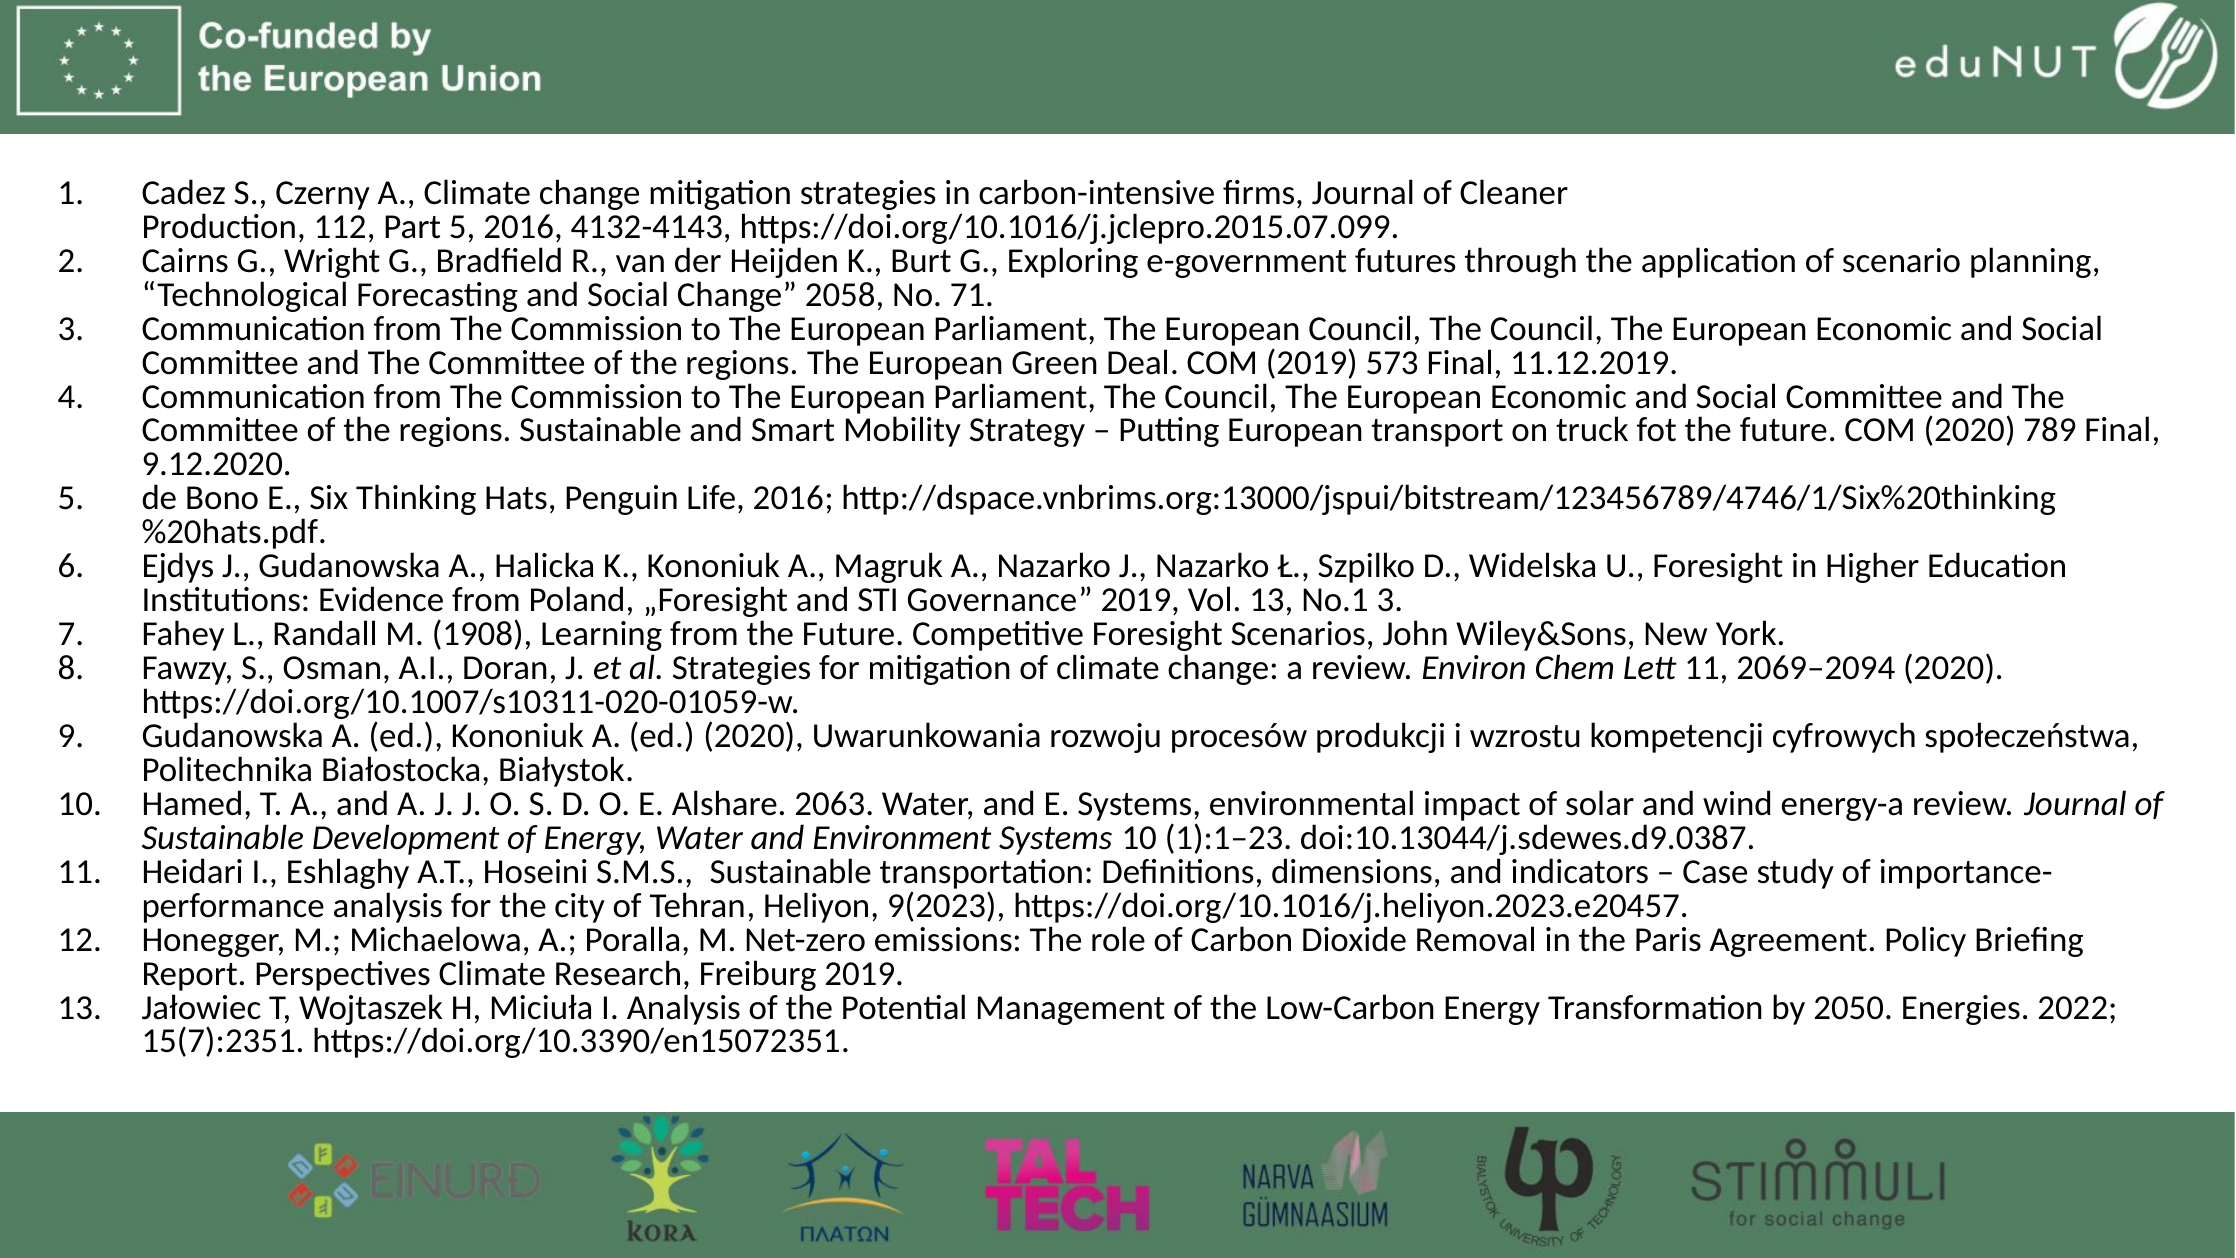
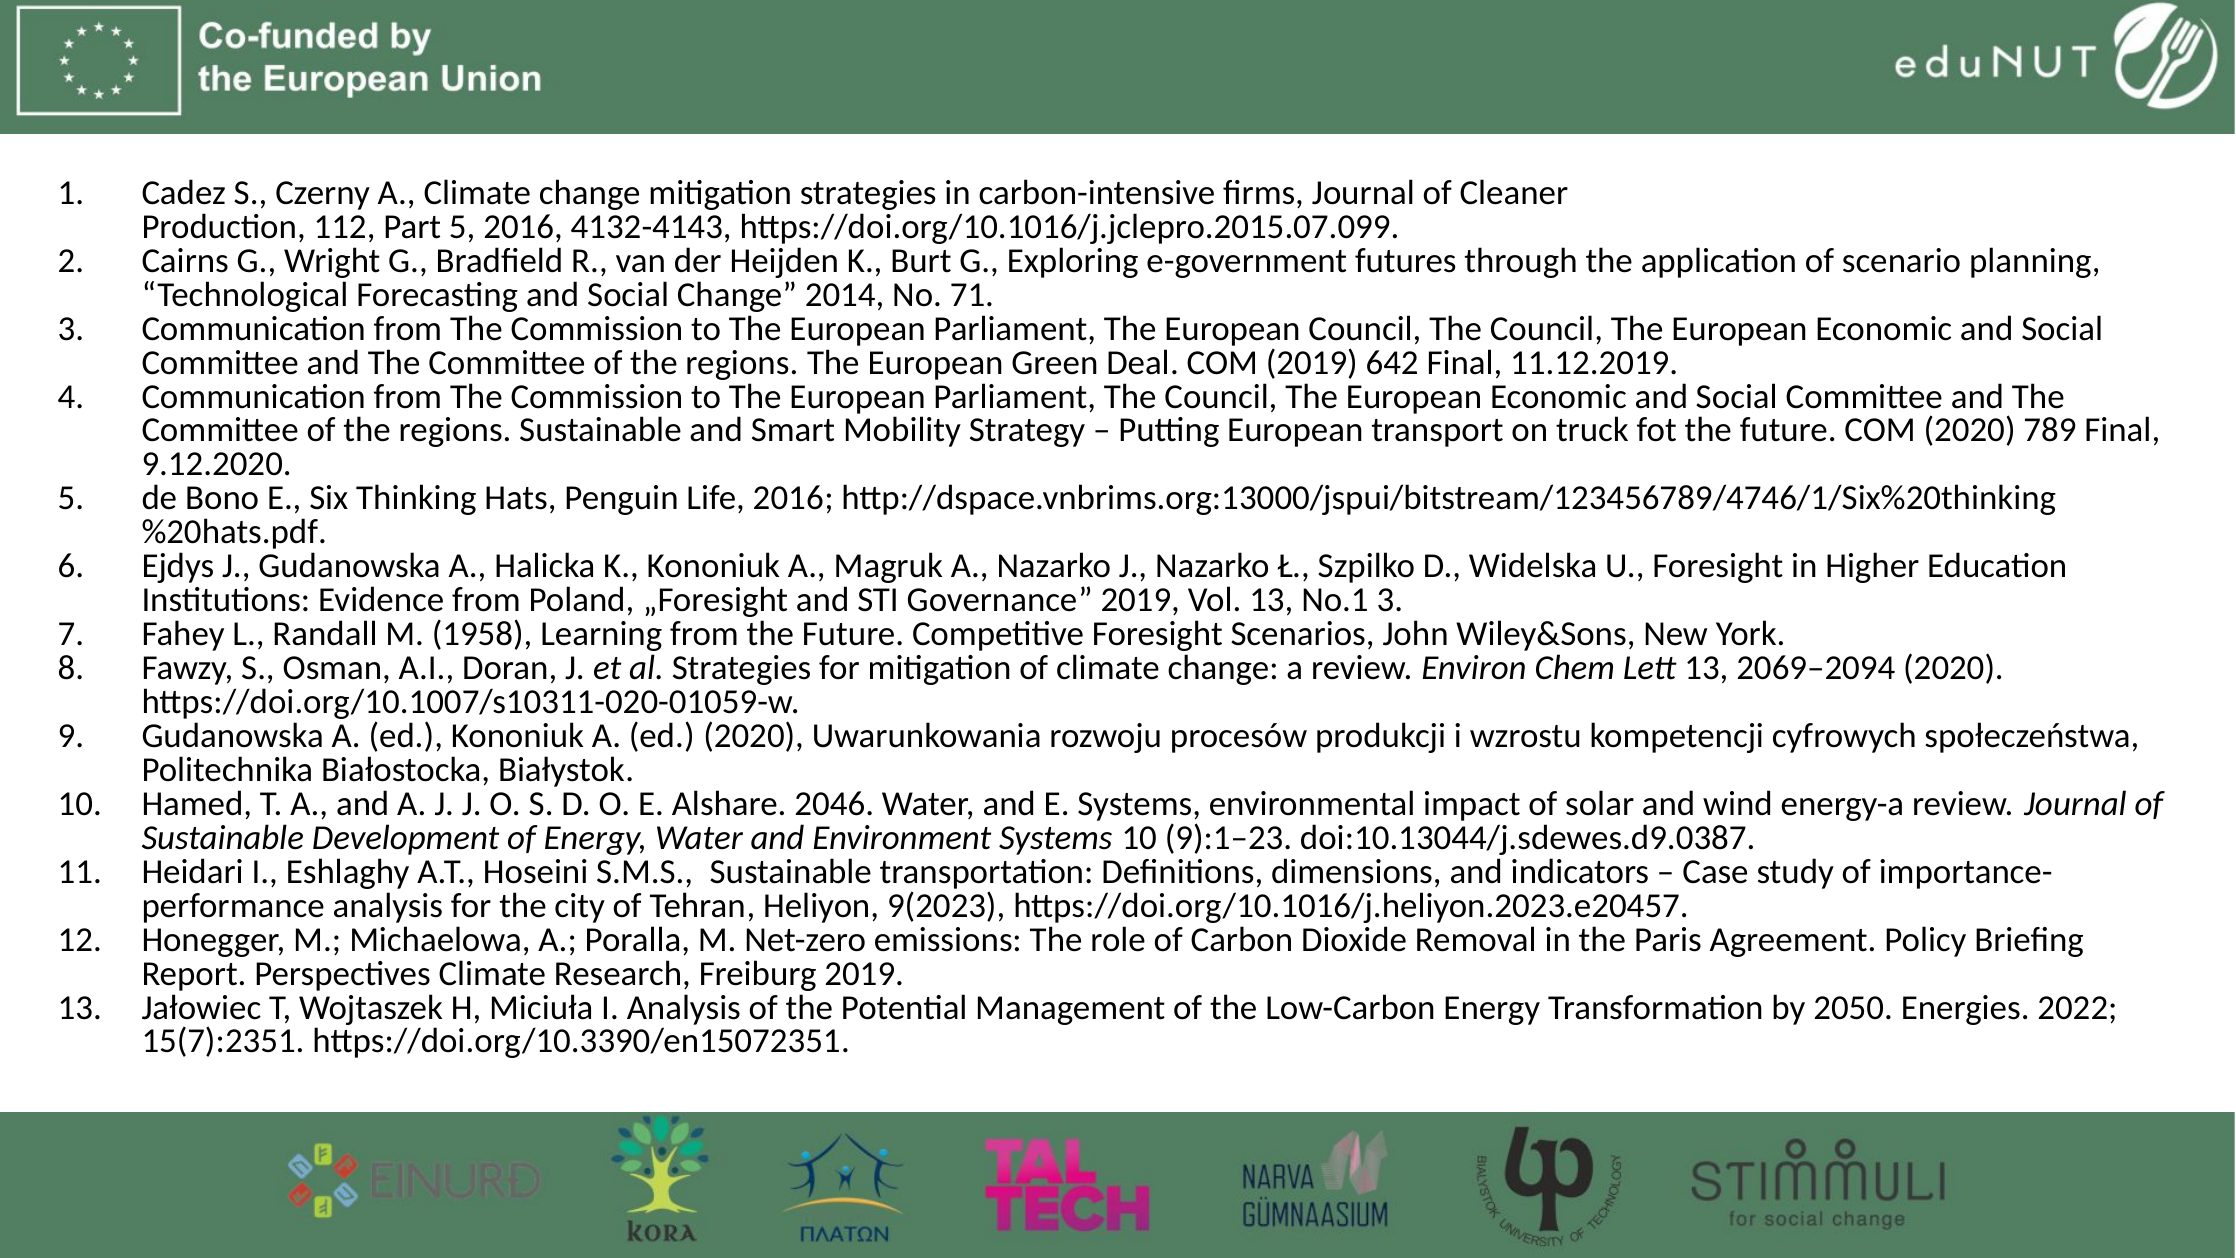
2058: 2058 -> 2014 (845, 295)
573: 573 -> 642 (1392, 362)
1908: 1908 -> 1958 (482, 634)
Lett 11: 11 -> 13 (1706, 668)
2063: 2063 -> 2046 (834, 804)
1):1–23: 1):1–23 -> 9):1–23 (1229, 838)
